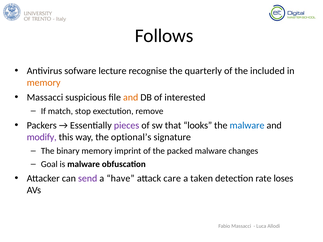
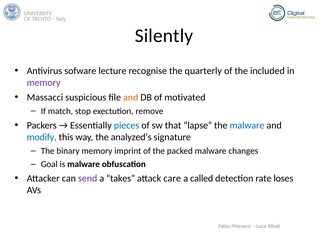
Follows: Follows -> Silently (164, 36)
memory colour: orange -> purple (44, 83)
interested: interested -> motivated (185, 97)
pieces colour: purple -> blue (127, 125)
looks: looks -> lapse (198, 125)
modify colour: purple -> blue (42, 137)
optional’s: optional’s -> analyzed’s (131, 137)
have: have -> takes (121, 179)
taken: taken -> called (202, 179)
